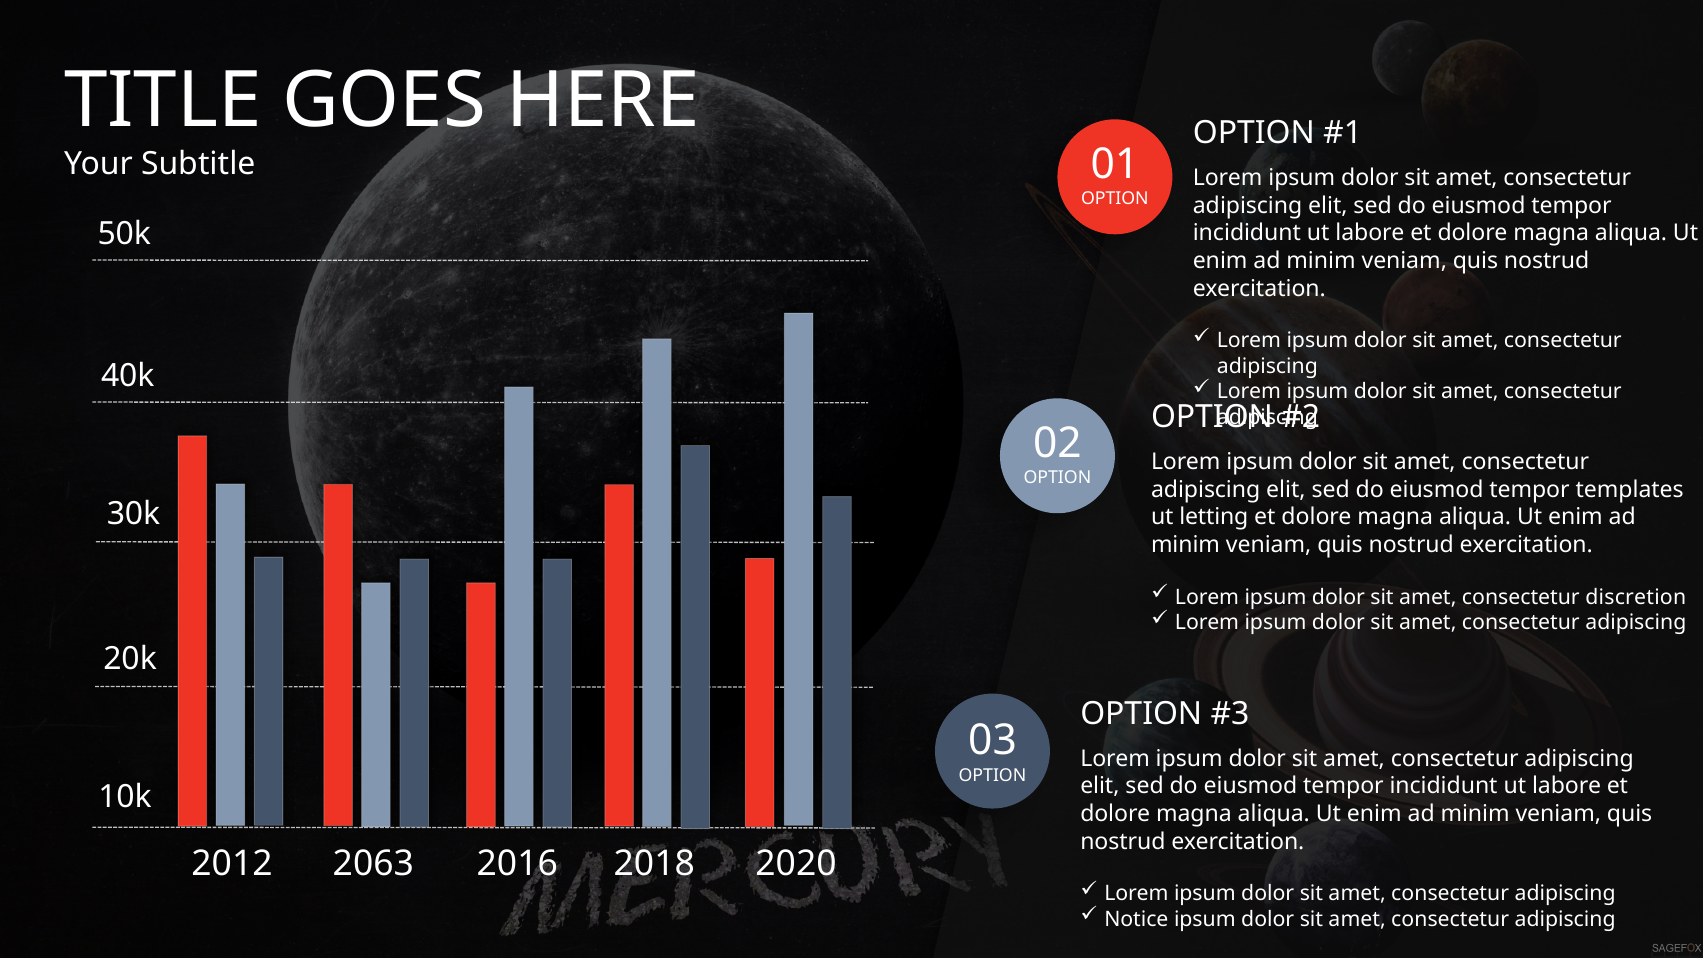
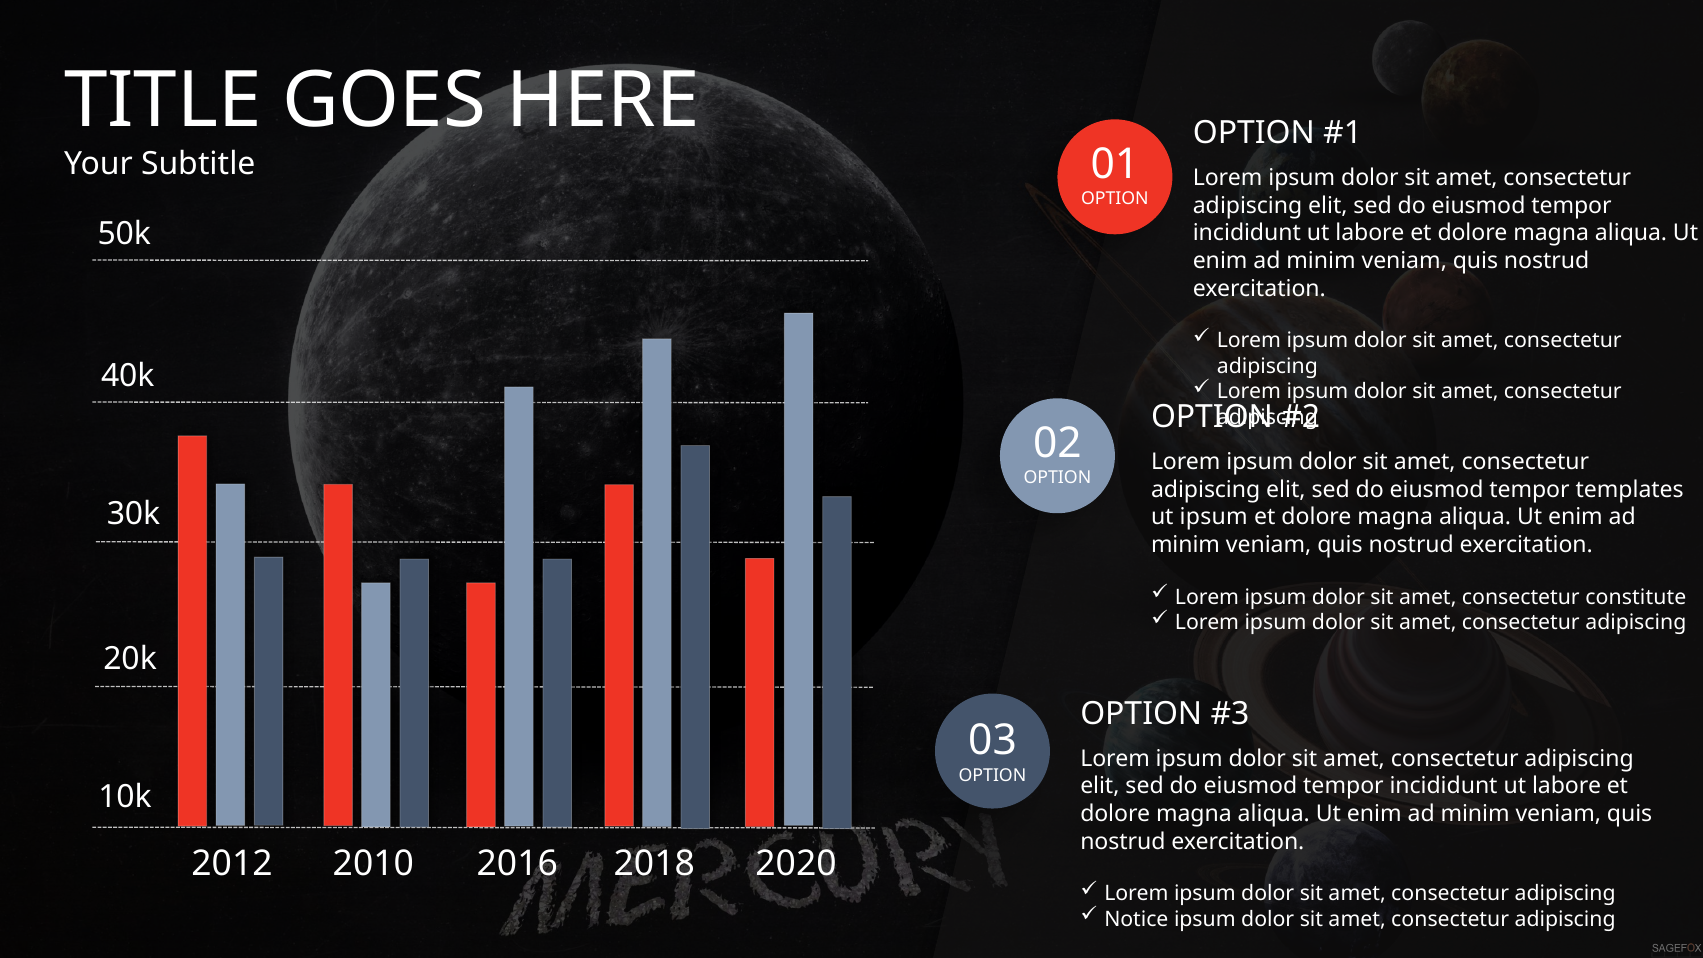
ut letting: letting -> ipsum (1214, 517)
discretion: discretion -> constitute (1636, 597)
2063: 2063 -> 2010 (373, 864)
